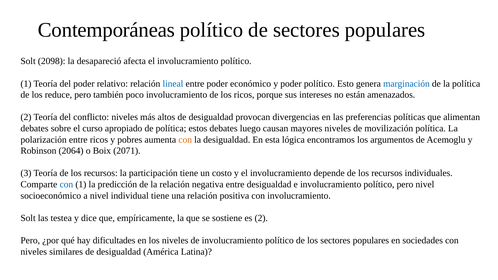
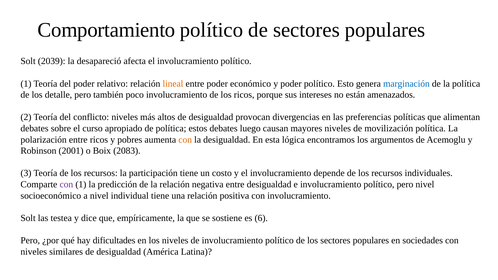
Contemporáneas: Contemporáneas -> Comportamiento (106, 30)
2098: 2098 -> 2039 (52, 61)
lineal colour: blue -> orange (173, 84)
reduce: reduce -> detalle (58, 95)
2064: 2064 -> 2001 (71, 151)
2071: 2071 -> 2083 (127, 151)
con colour: blue -> purple (66, 185)
es 2: 2 -> 6 (261, 218)
